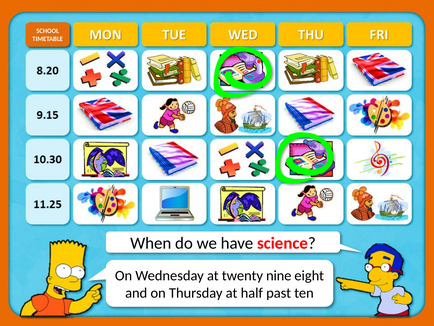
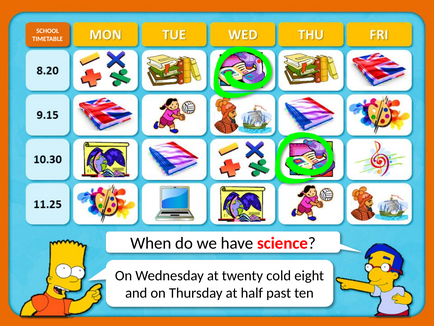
nine: nine -> cold (279, 275)
